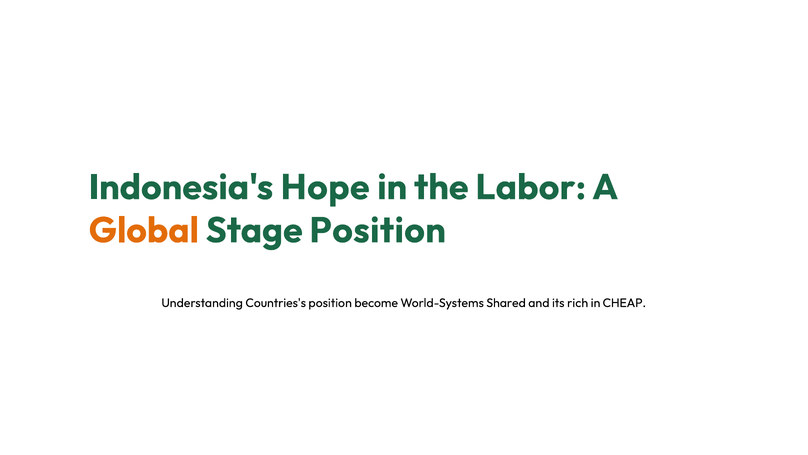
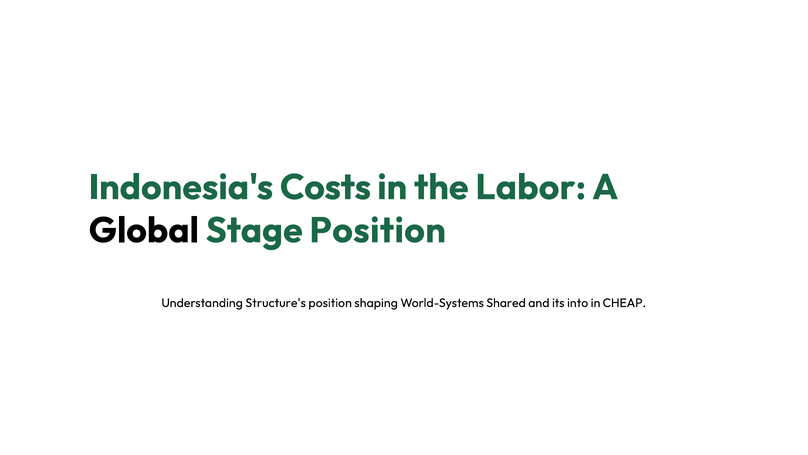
Hope: Hope -> Costs (325, 187)
Global colour: orange -> black (144, 230)
Countries's: Countries's -> Structure's (276, 303)
become: become -> shaping (376, 303)
rich: rich -> into (578, 303)
